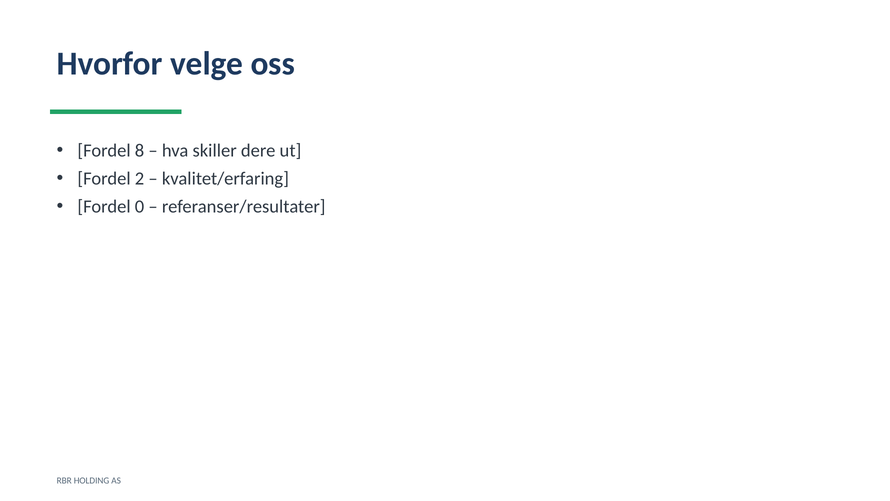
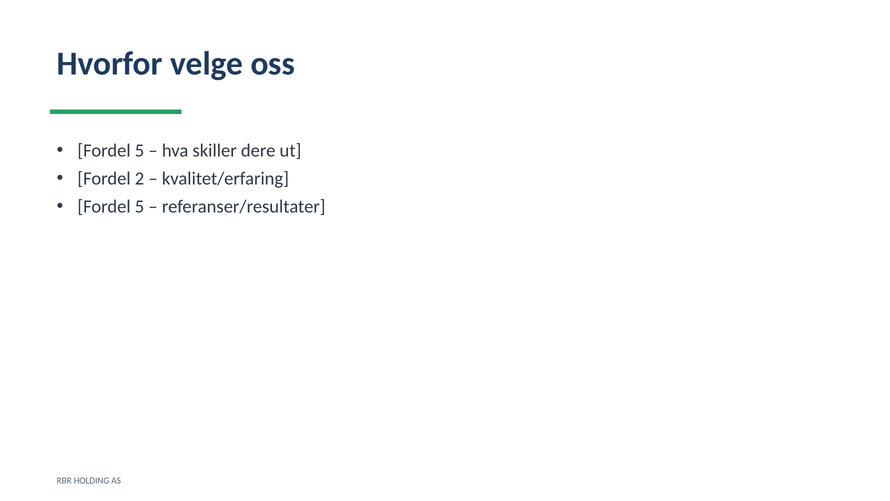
8: 8 -> 5 (140, 151)
0: 0 -> 5 (140, 206)
